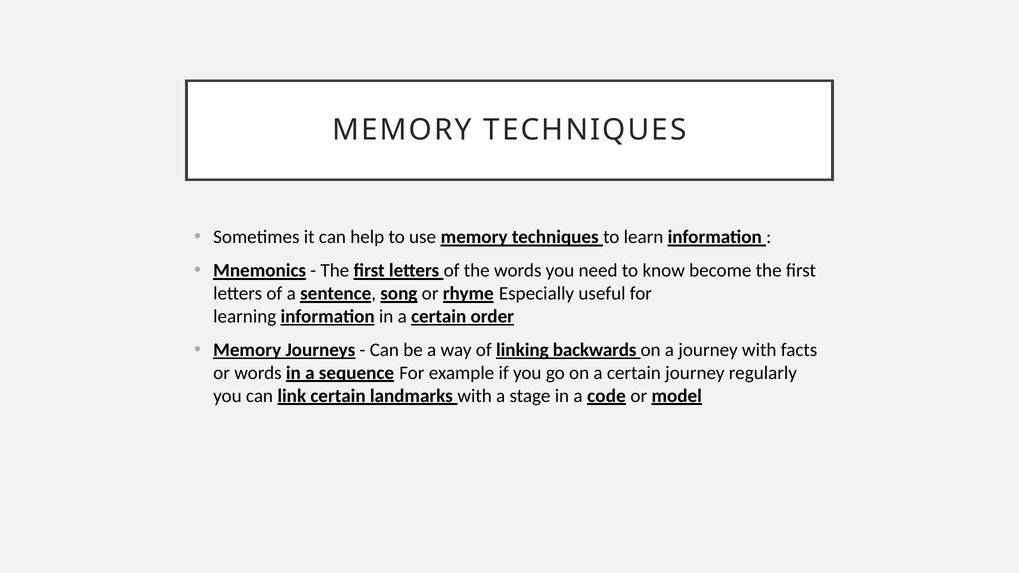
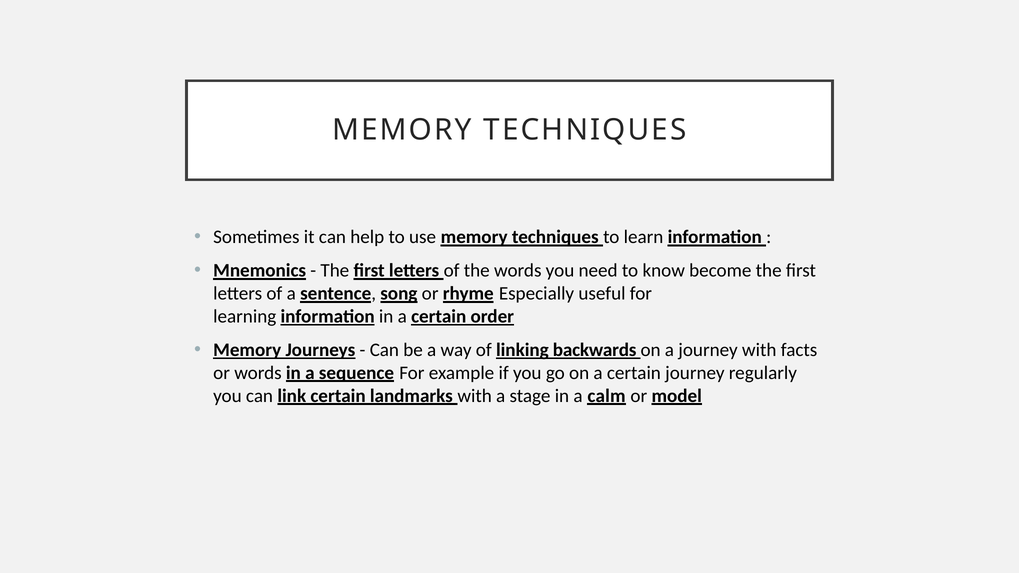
code: code -> calm (607, 396)
